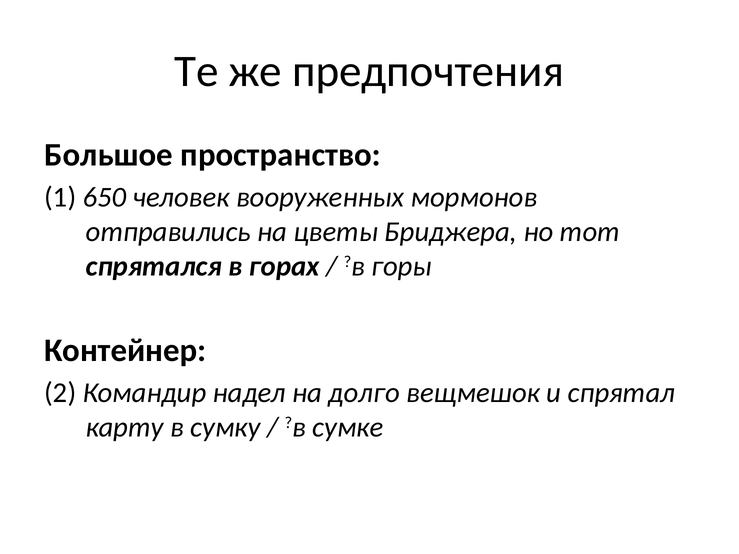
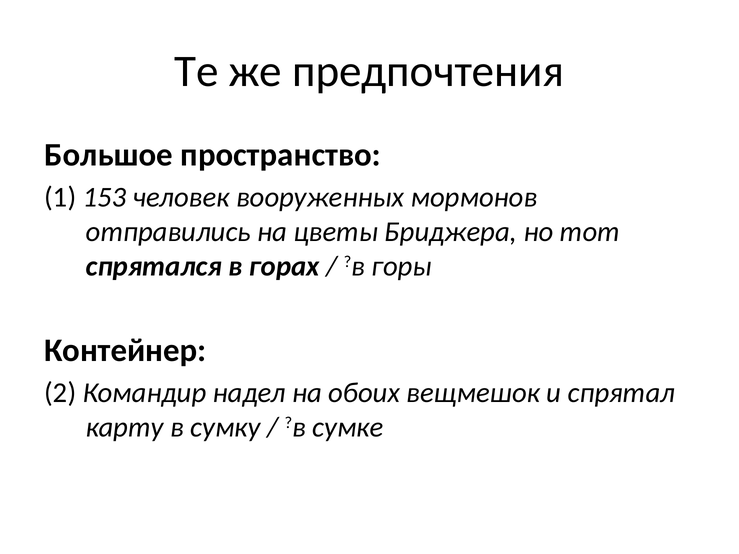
650: 650 -> 153 (105, 197)
долго: долго -> обоих (364, 393)
